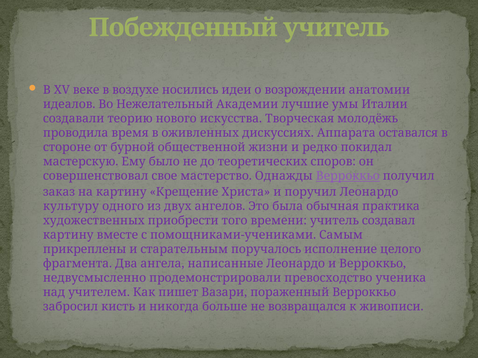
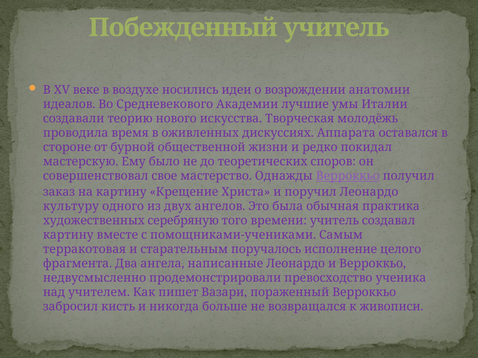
Нежелательный: Нежелательный -> Средневекового (165, 104)
приобрести: приобрести -> серебряную (183, 221)
прикреплены: прикреплены -> терракотовая (85, 250)
